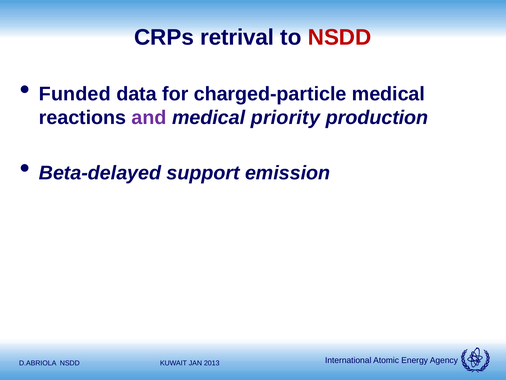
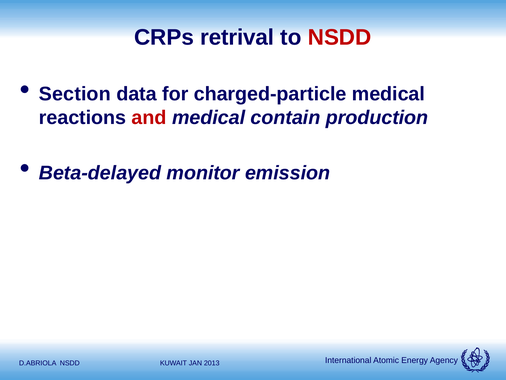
Funded: Funded -> Section (75, 94)
and colour: purple -> red (149, 118)
priority: priority -> contain (286, 118)
support: support -> monitor (203, 173)
